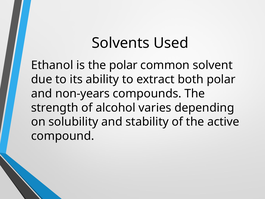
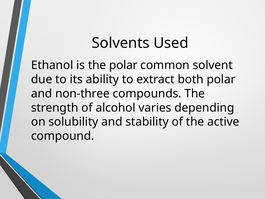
non-years: non-years -> non-three (83, 93)
